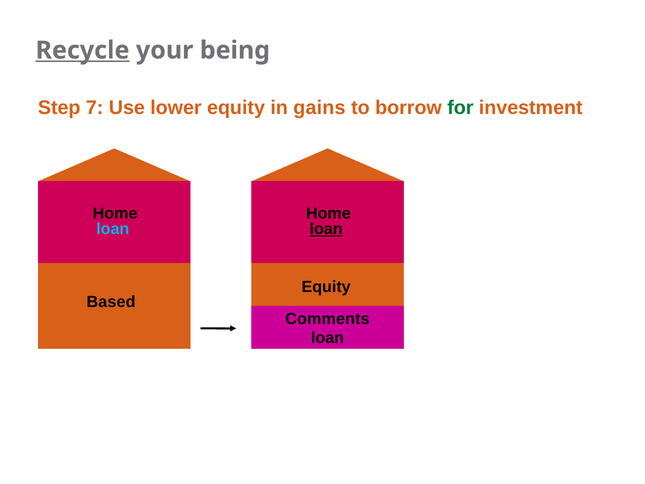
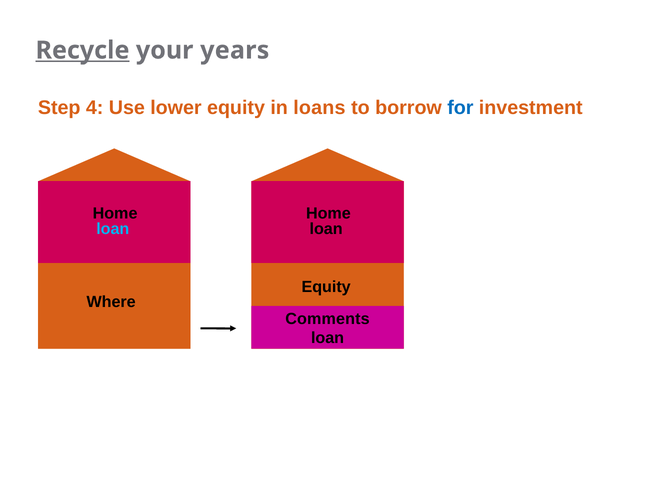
being: being -> years (235, 50)
7: 7 -> 4 (95, 108)
gains: gains -> loans (319, 108)
for colour: green -> blue (460, 108)
loan underline: present -> none (326, 229)
Based: Based -> Where (111, 302)
